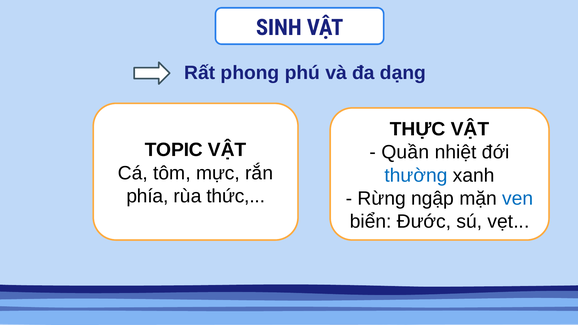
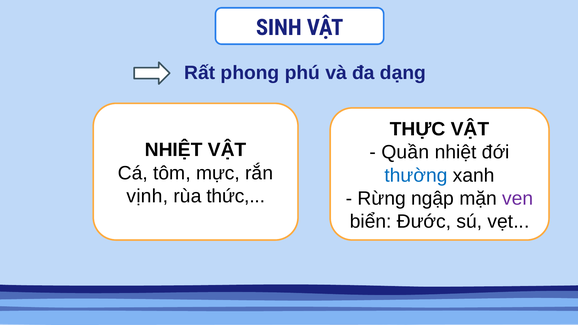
TOPIC: TOPIC -> NHIỆT (174, 150)
phía: phía -> vịnh (147, 196)
ven colour: blue -> purple (518, 199)
